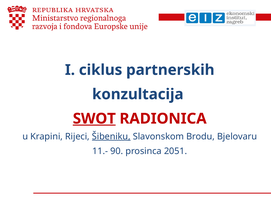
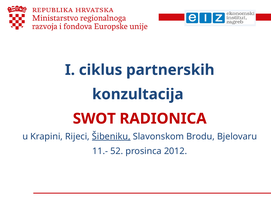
SWOT underline: present -> none (94, 119)
90: 90 -> 52 (117, 151)
2051: 2051 -> 2012 (176, 151)
